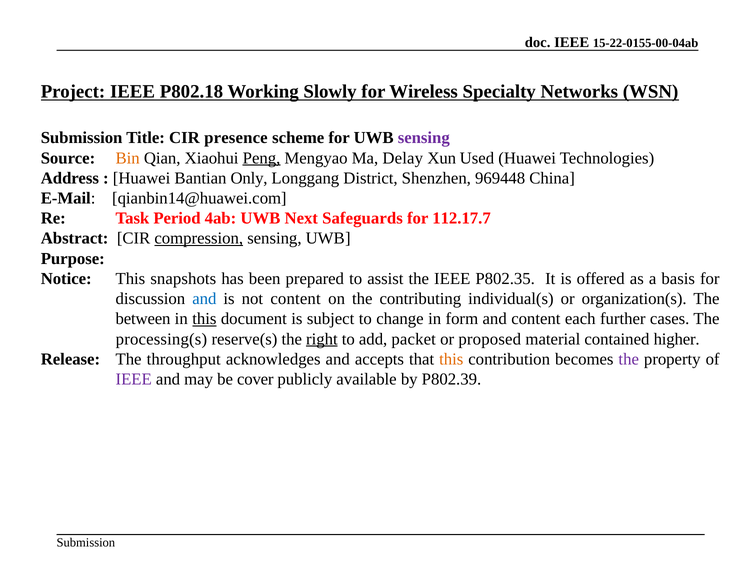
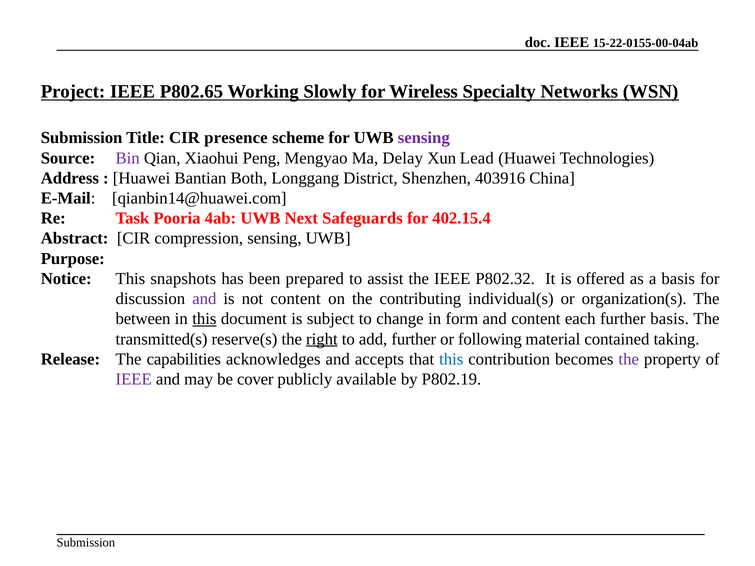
P802.18: P802.18 -> P802.65 (191, 92)
Bin colour: orange -> purple (128, 158)
Peng underline: present -> none (262, 158)
Used: Used -> Lead (477, 158)
Only: Only -> Both (249, 178)
969448: 969448 -> 403916 (500, 178)
Period: Period -> Pooria (177, 218)
112.17.7: 112.17.7 -> 402.15.4 (462, 218)
compression underline: present -> none (199, 239)
P802.35: P802.35 -> P802.32 (505, 279)
and colour: blue -> purple (204, 299)
further cases: cases -> basis (670, 319)
processing(s: processing(s -> transmitted(s (162, 339)
add packet: packet -> further (414, 339)
proposed: proposed -> following (490, 339)
higher: higher -> taking (677, 339)
throughput: throughput -> capabilities (184, 359)
this colour: orange -> blue (451, 359)
P802.39: P802.39 -> P802.19 (451, 379)
